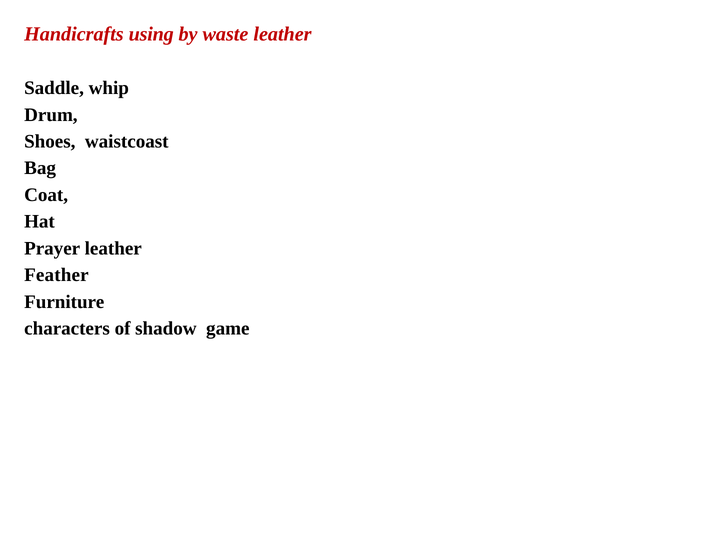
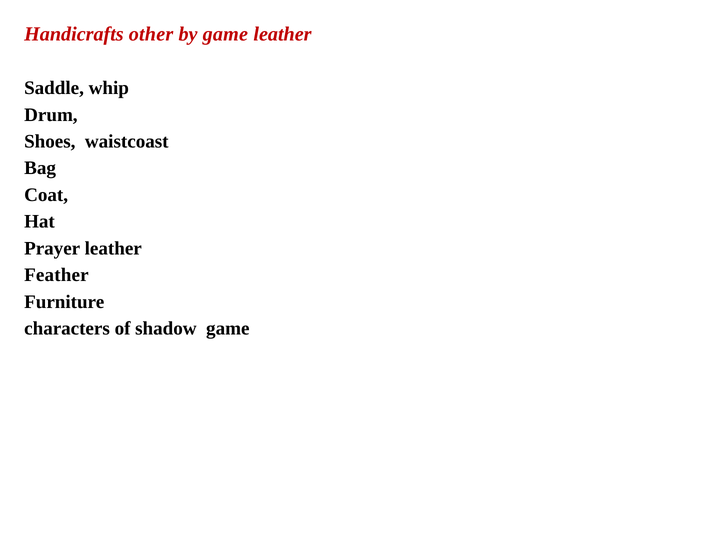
using: using -> other (151, 34)
by waste: waste -> game (225, 34)
